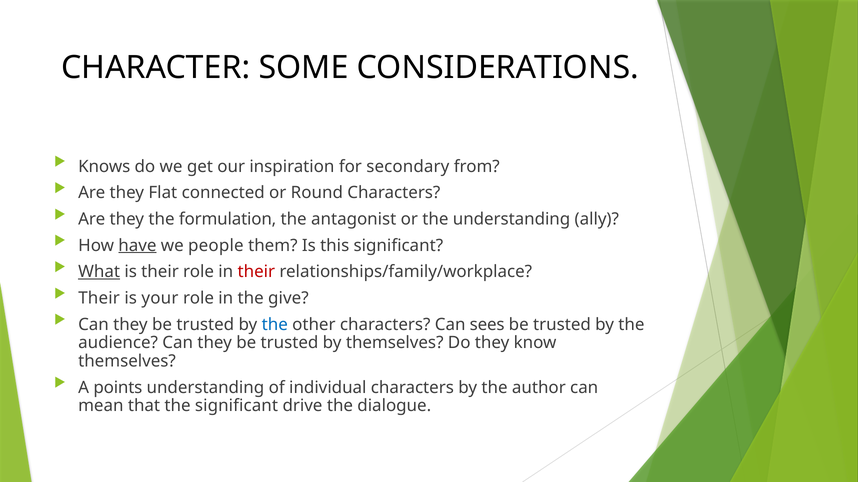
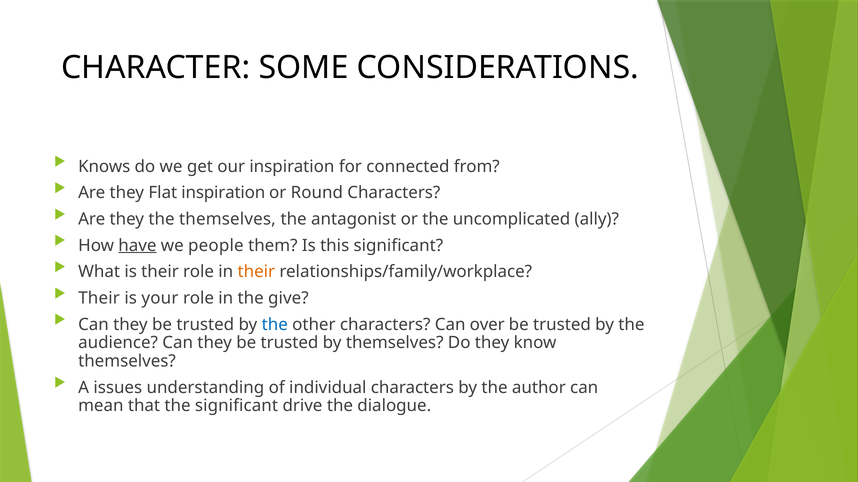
secondary: secondary -> connected (408, 167)
Flat connected: connected -> inspiration (223, 193)
the formulation: formulation -> themselves (227, 219)
the understanding: understanding -> uncomplicated (512, 219)
What underline: present -> none (99, 272)
their colour: red -> orange (256, 272)
sees: sees -> over (487, 325)
points: points -> issues (118, 388)
